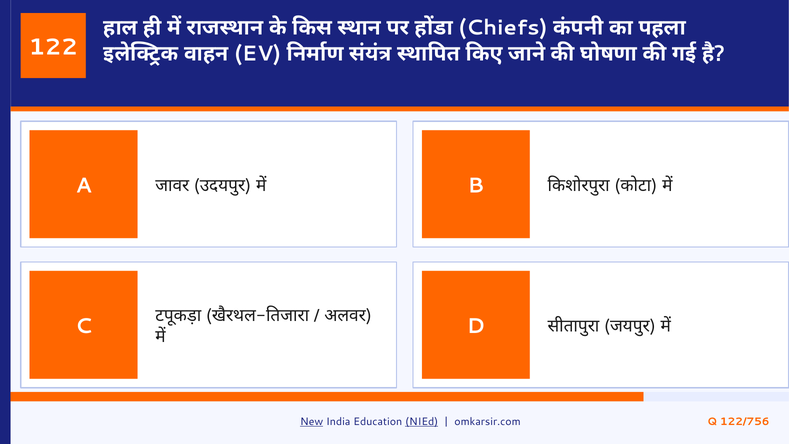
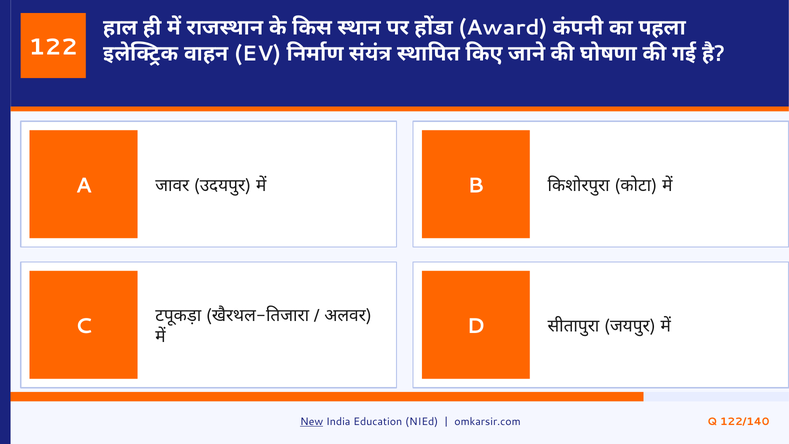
Chiefs: Chiefs -> Award (503, 28)
NIEd underline: present -> none (422, 421)
122/756: 122/756 -> 122/140 (745, 421)
